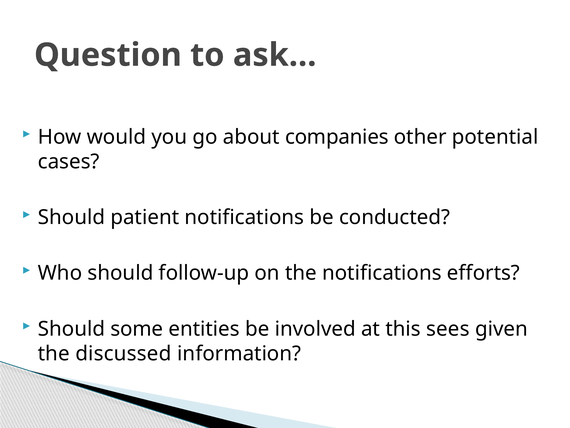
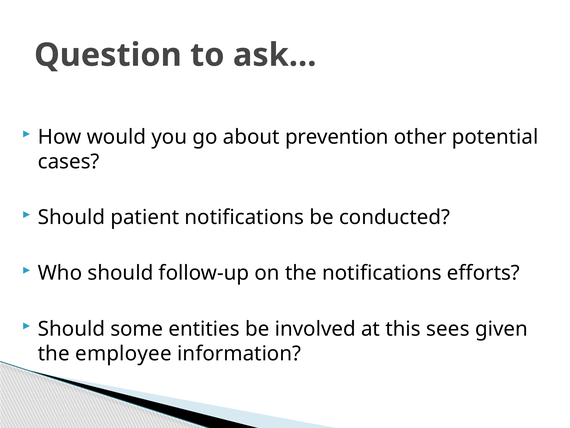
companies: companies -> prevention (337, 137)
discussed: discussed -> employee (123, 353)
